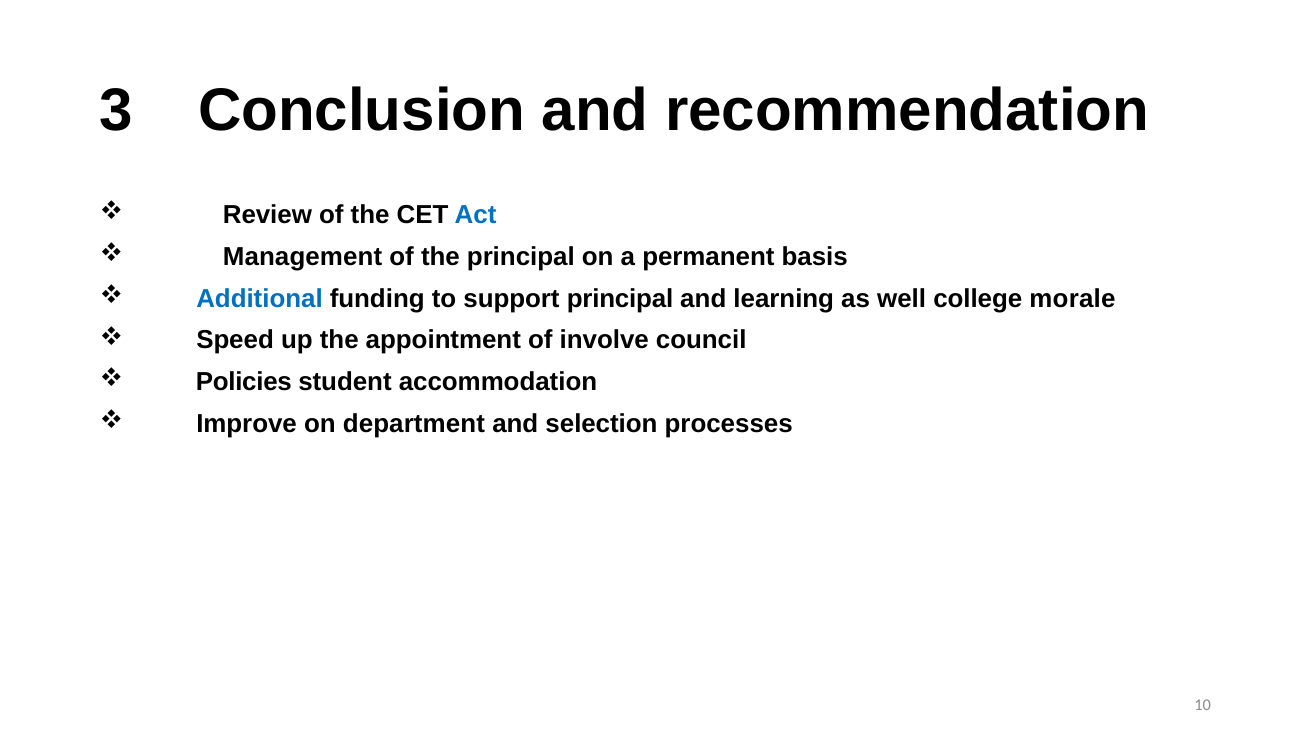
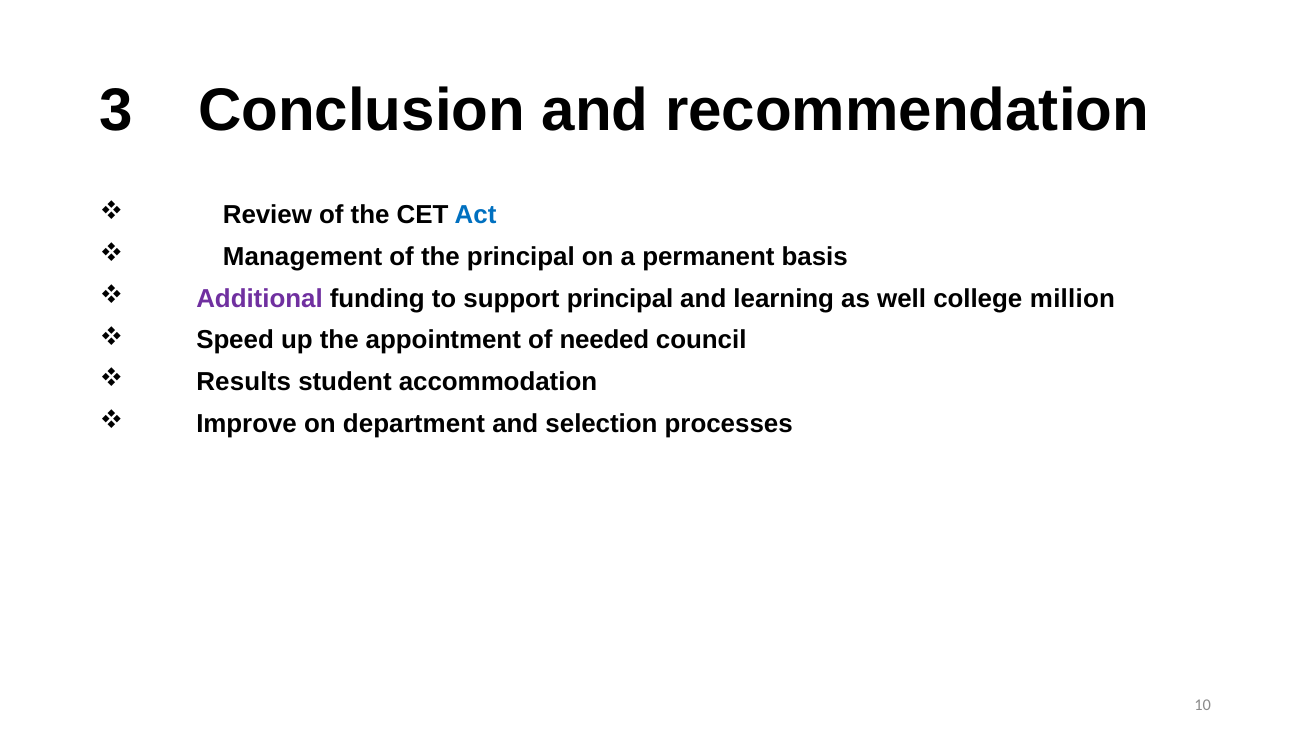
Additional colour: blue -> purple (259, 298)
morale: morale -> million (1072, 298)
involve: involve -> needed (604, 340)
Policies: Policies -> Results (244, 382)
